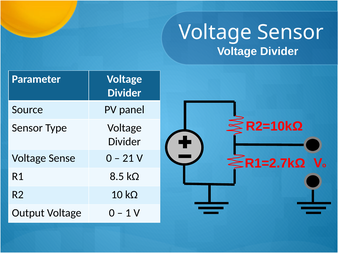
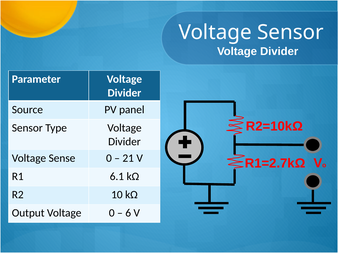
8.5: 8.5 -> 6.1 (117, 177)
1: 1 -> 6 (128, 213)
